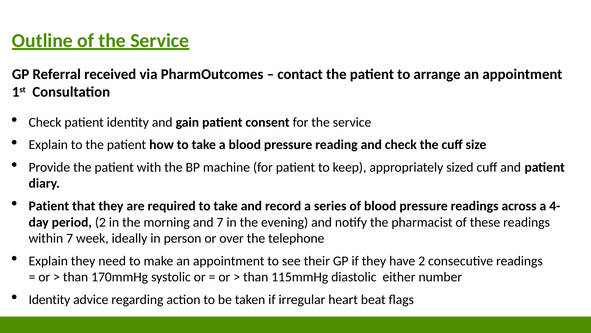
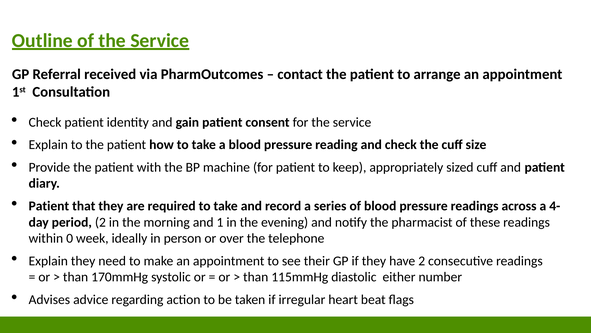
and 7: 7 -> 1 (220, 222)
within 7: 7 -> 0 (70, 238)
Identity: Identity -> Advises (49, 299)
